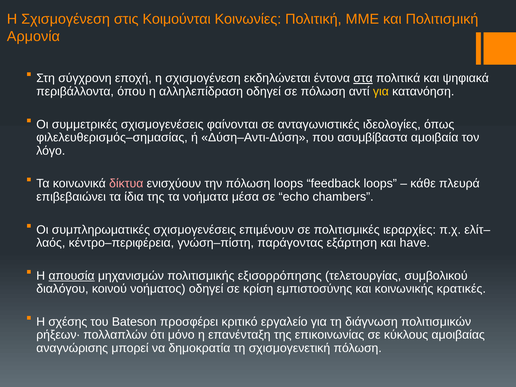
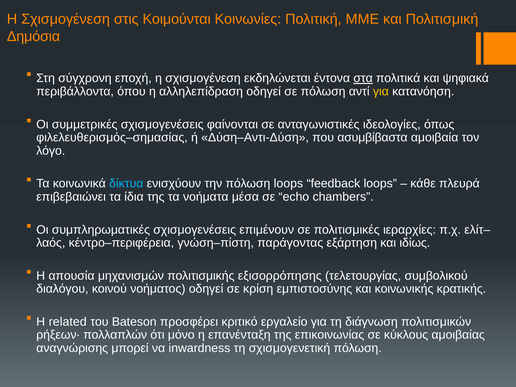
Αρμονία: Αρμονία -> Δημόσια (34, 36)
δίκτυα colour: pink -> light blue (126, 184)
have: have -> ιδίως (415, 243)
απουσία underline: present -> none (72, 276)
κρατικές: κρατικές -> κρατικής (461, 289)
σχέσης: σχέσης -> related (68, 322)
δημοκρατία: δημοκρατία -> inwardness (199, 348)
